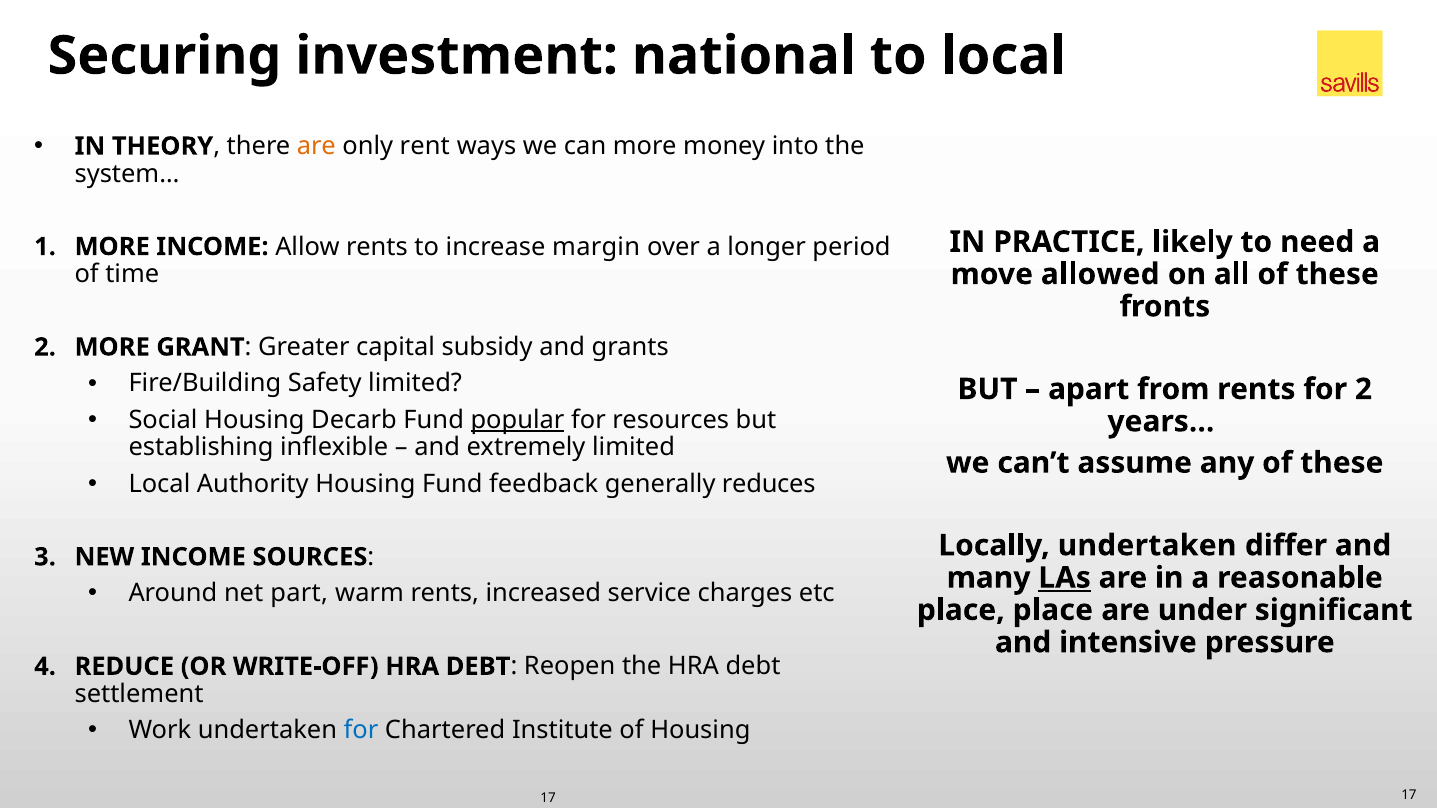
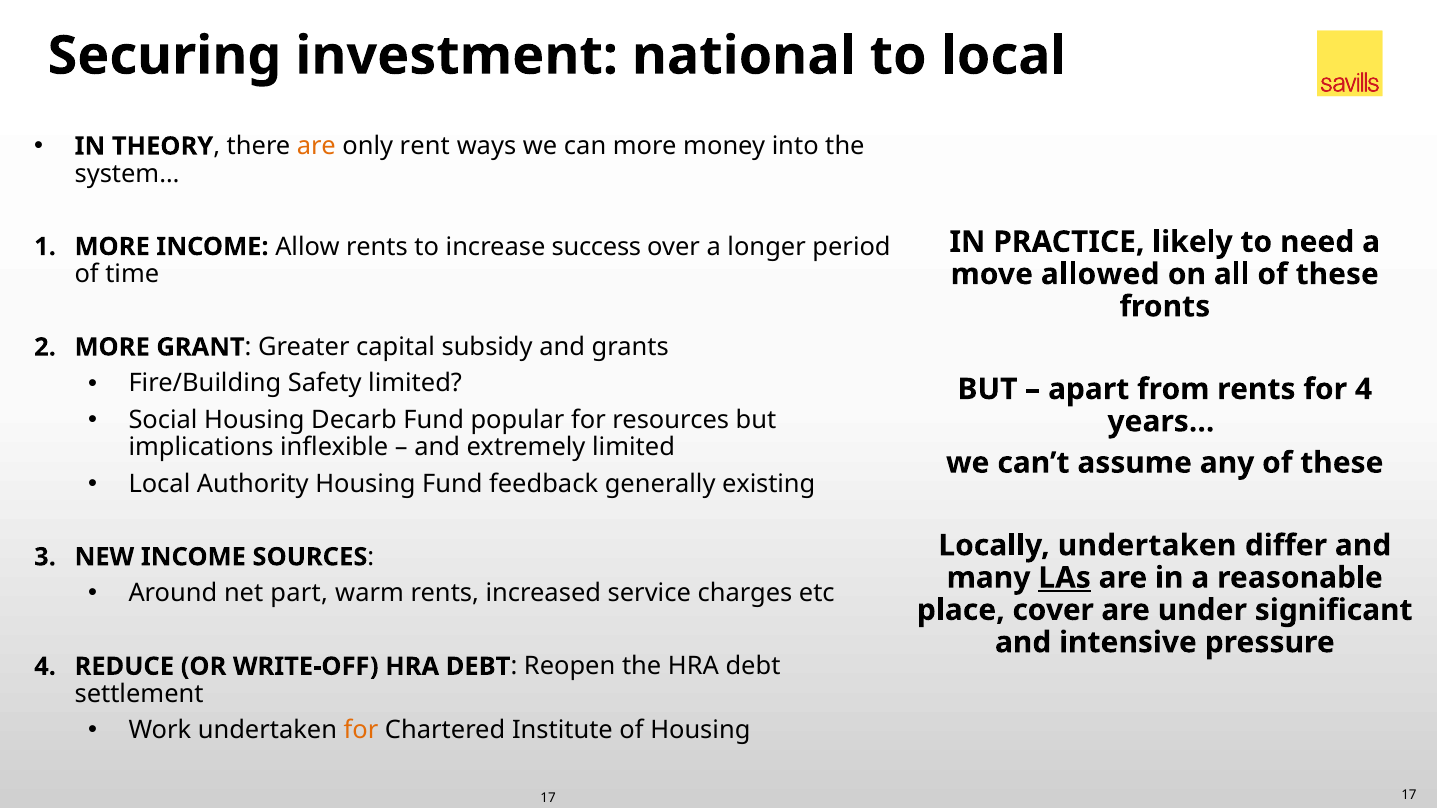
margin: margin -> success (596, 247)
for 2: 2 -> 4 (1364, 389)
popular underline: present -> none (517, 420)
establishing: establishing -> implications (201, 448)
reduces: reduces -> existing (769, 484)
place place: place -> cover (1053, 610)
for colour: blue -> orange (361, 731)
